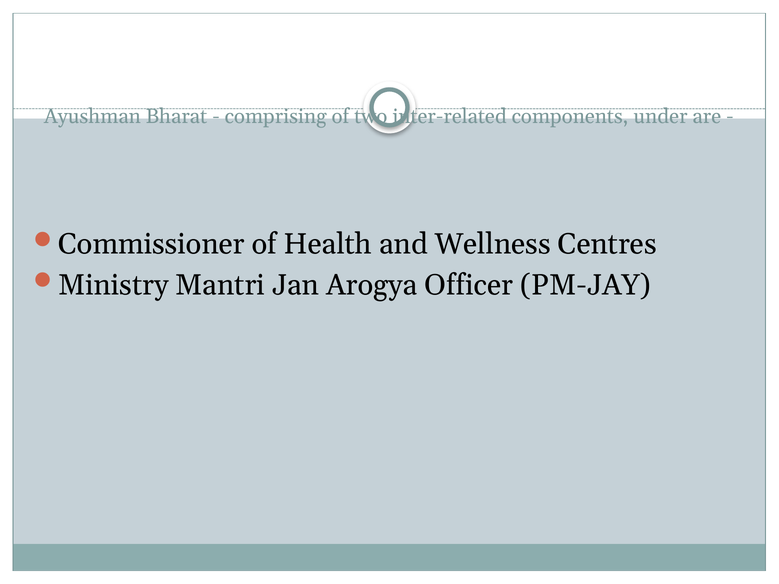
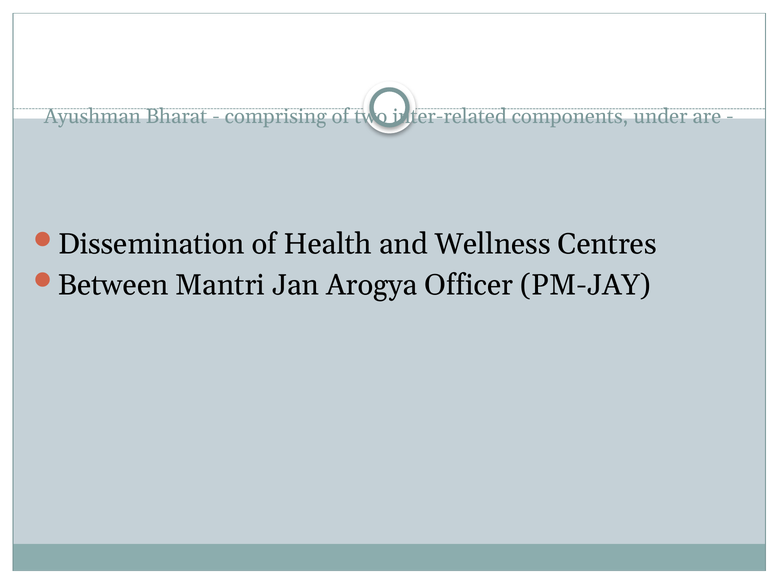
Commissioner: Commissioner -> Dissemination (151, 244)
Ministry: Ministry -> Between (113, 285)
